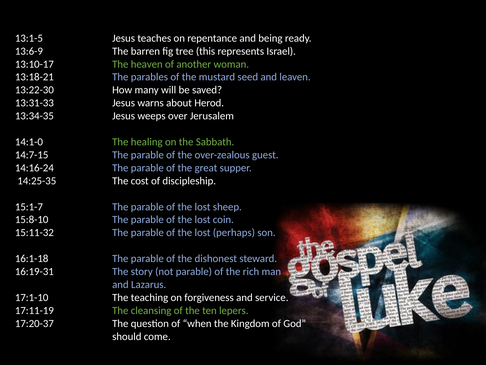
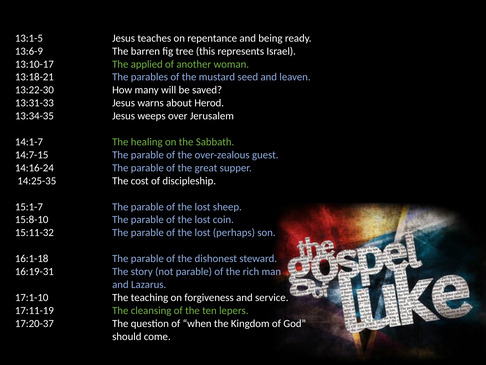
heaven: heaven -> applied (147, 64)
14:1-0: 14:1-0 -> 14:1-7 (29, 142)
